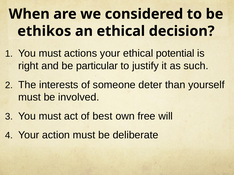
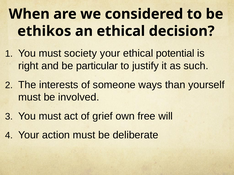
actions: actions -> society (81, 54)
deter: deter -> ways (150, 85)
best: best -> grief (103, 116)
